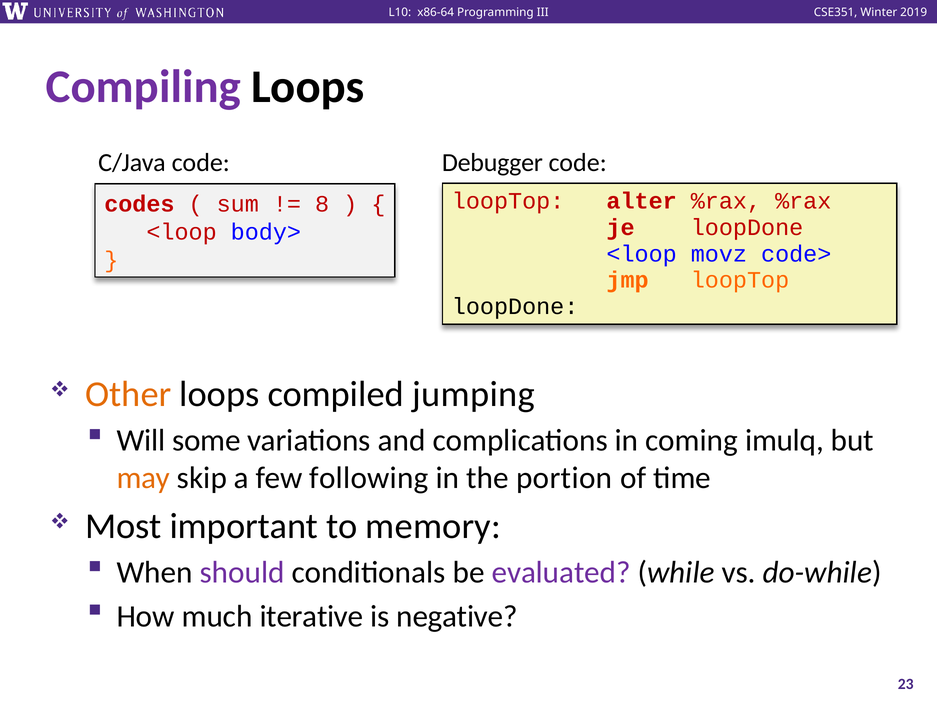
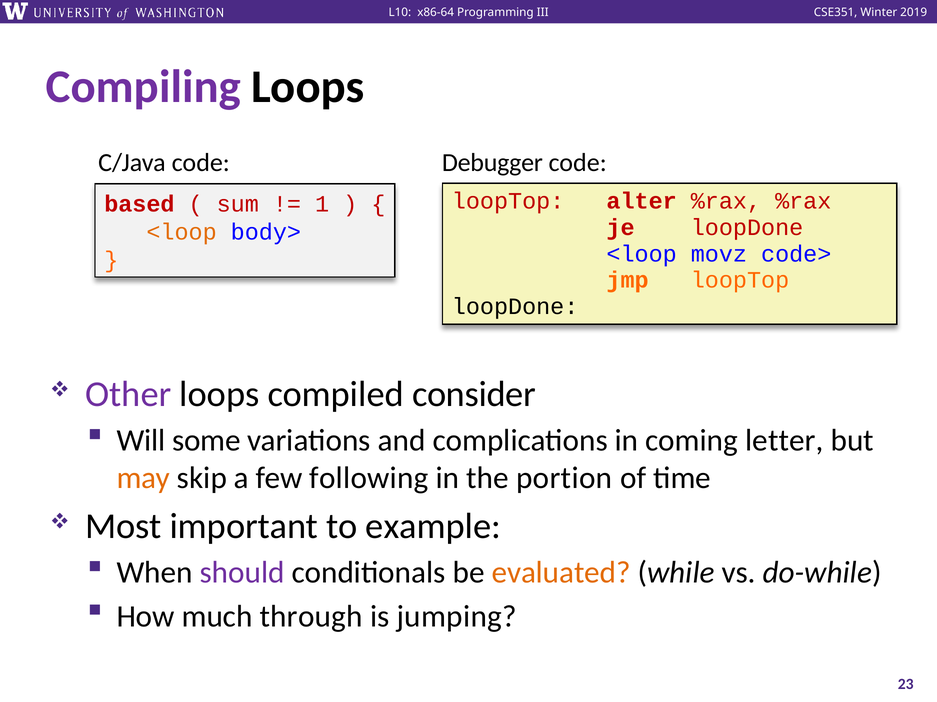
codes: codes -> based (139, 204)
8: 8 -> 1 (322, 204)
<loop colour: red -> orange (182, 232)
Other colour: orange -> purple (128, 395)
jumping: jumping -> consider (474, 395)
imulq: imulq -> letter (784, 441)
memory: memory -> example (433, 527)
evaluated colour: purple -> orange (561, 573)
iterative: iterative -> through (311, 617)
negative: negative -> jumping (457, 617)
